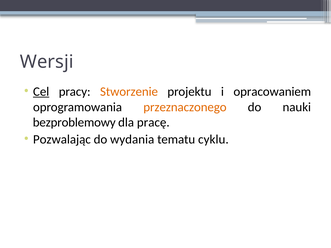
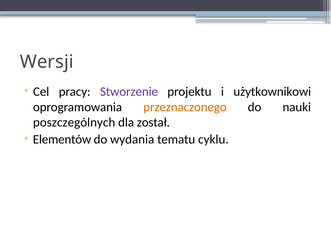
Cel underline: present -> none (41, 92)
Stworzenie colour: orange -> purple (129, 92)
opracowaniem: opracowaniem -> użytkownikowi (272, 92)
bezproblemowy: bezproblemowy -> poszczególnych (74, 123)
pracę: pracę -> został (153, 123)
Pozwalając: Pozwalając -> Elementów (62, 139)
